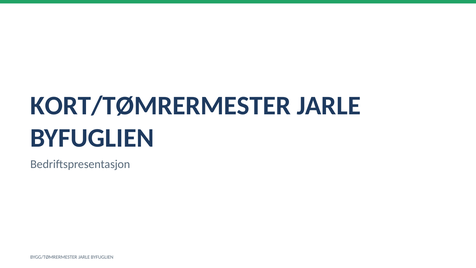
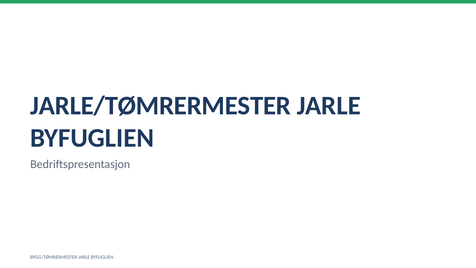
KORT/TØMRERMESTER: KORT/TØMRERMESTER -> JARLE/TØMRERMESTER (161, 106)
